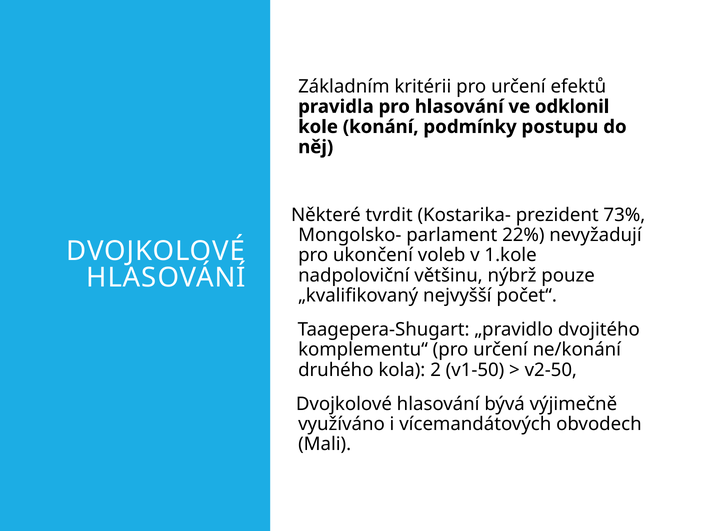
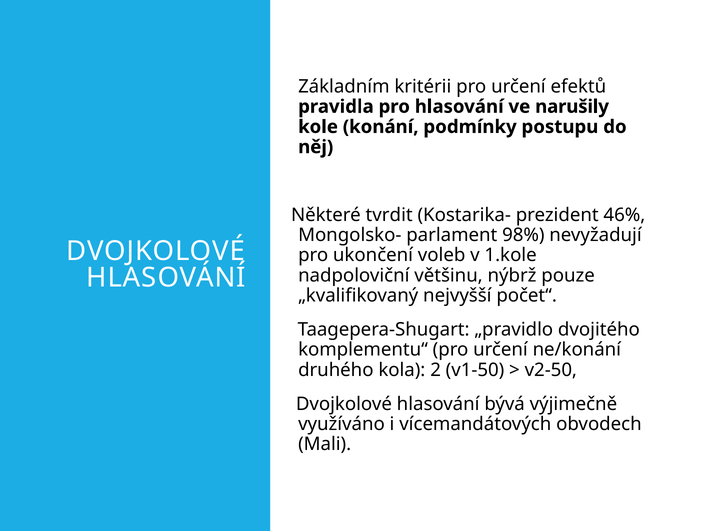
odklonil: odklonil -> narušily (572, 107)
73%: 73% -> 46% (624, 215)
22%: 22% -> 98% (523, 235)
